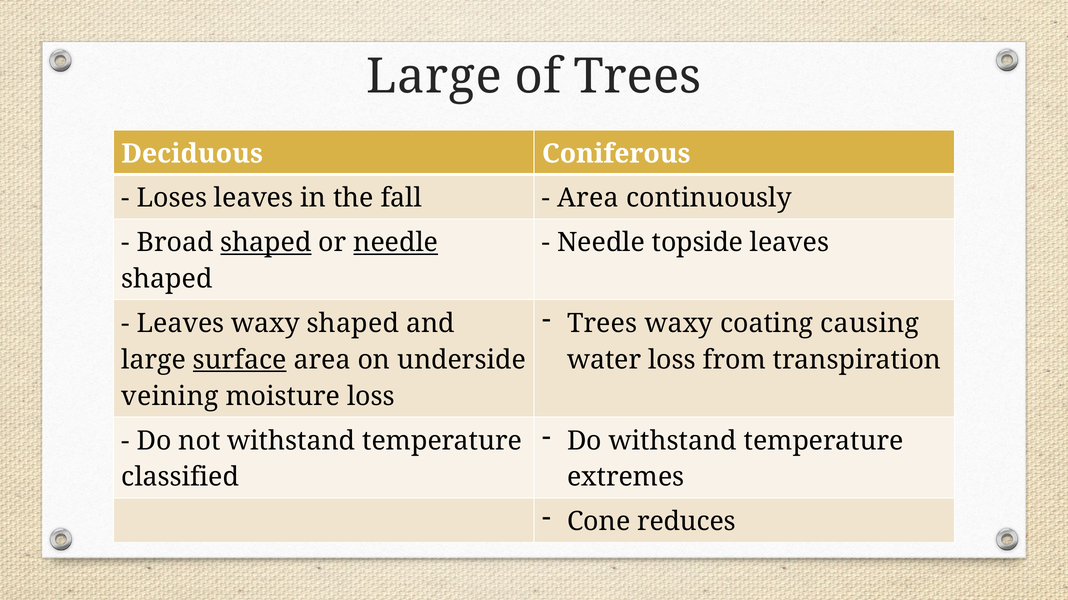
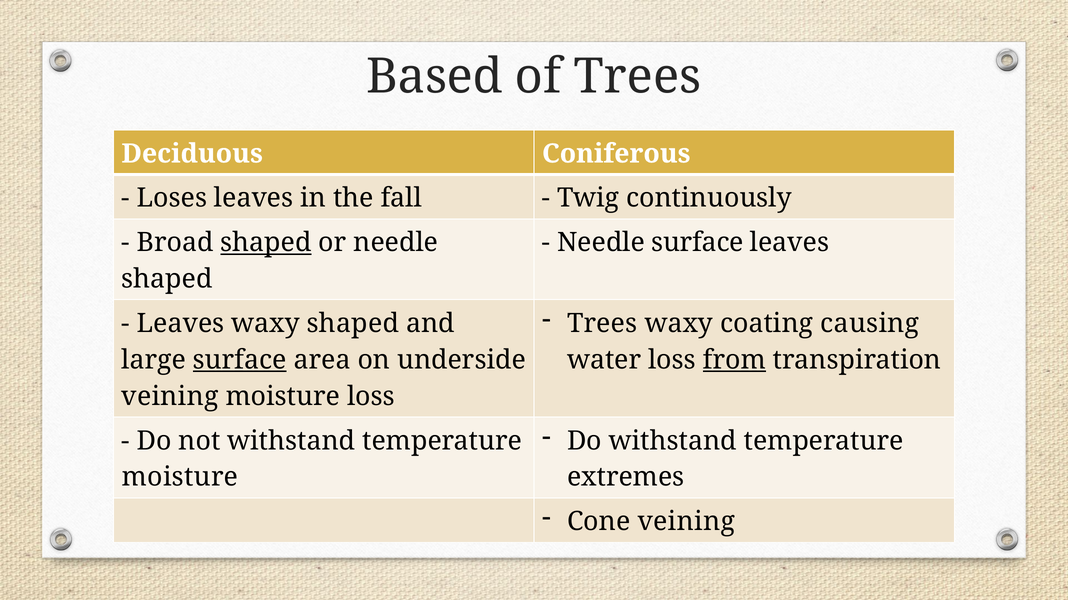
Large: Large -> Based (434, 76)
Area: Area -> Twig (588, 198)
needle underline: present -> none (396, 243)
Needle topside: topside -> surface (698, 243)
from underline: none -> present (734, 360)
classified: classified -> moisture (180, 478)
Cone reduces: reduces -> veining (686, 522)
